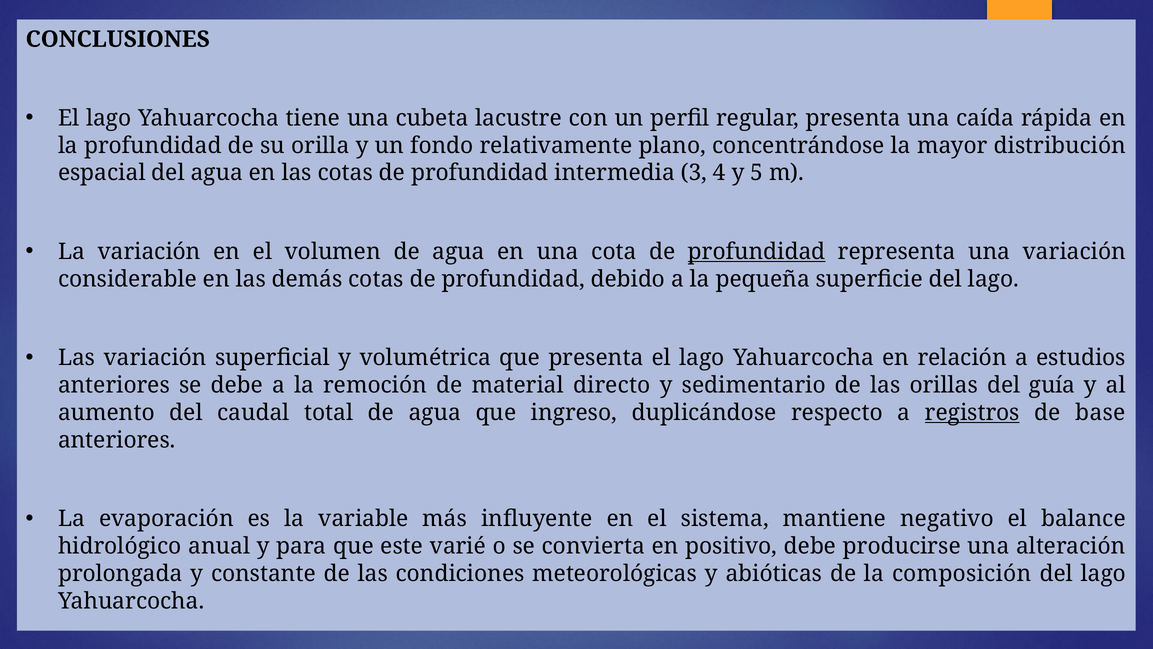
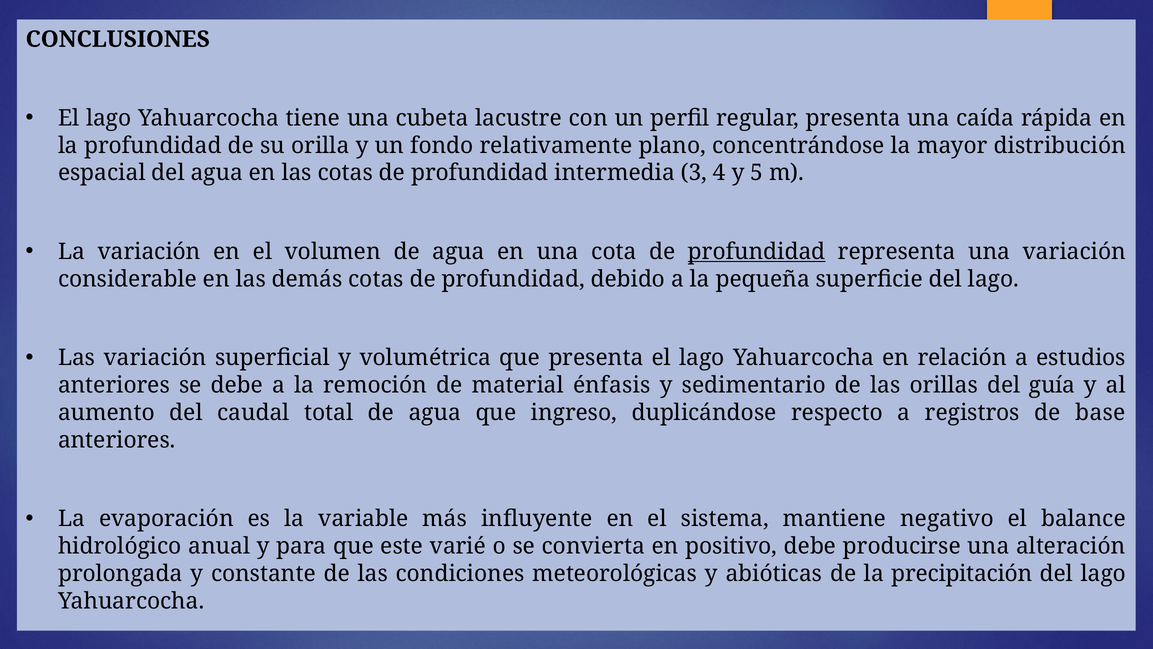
directo: directo -> énfasis (612, 385)
registros underline: present -> none (972, 412)
composición: composición -> precipitación (962, 573)
